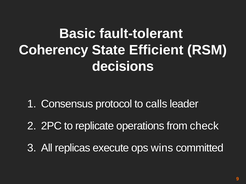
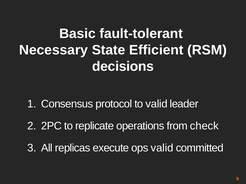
Coherency: Coherency -> Necessary (54, 50)
to calls: calls -> valid (157, 104)
ops wins: wins -> valid (162, 148)
